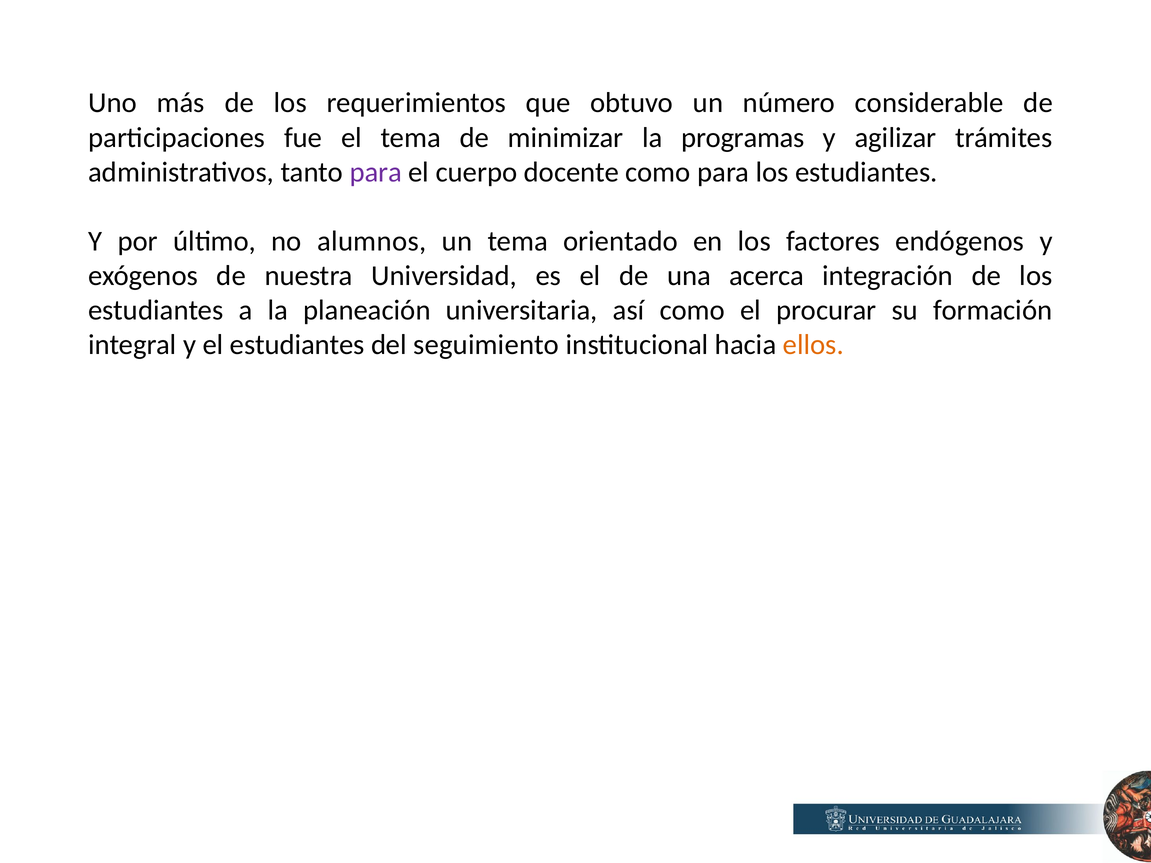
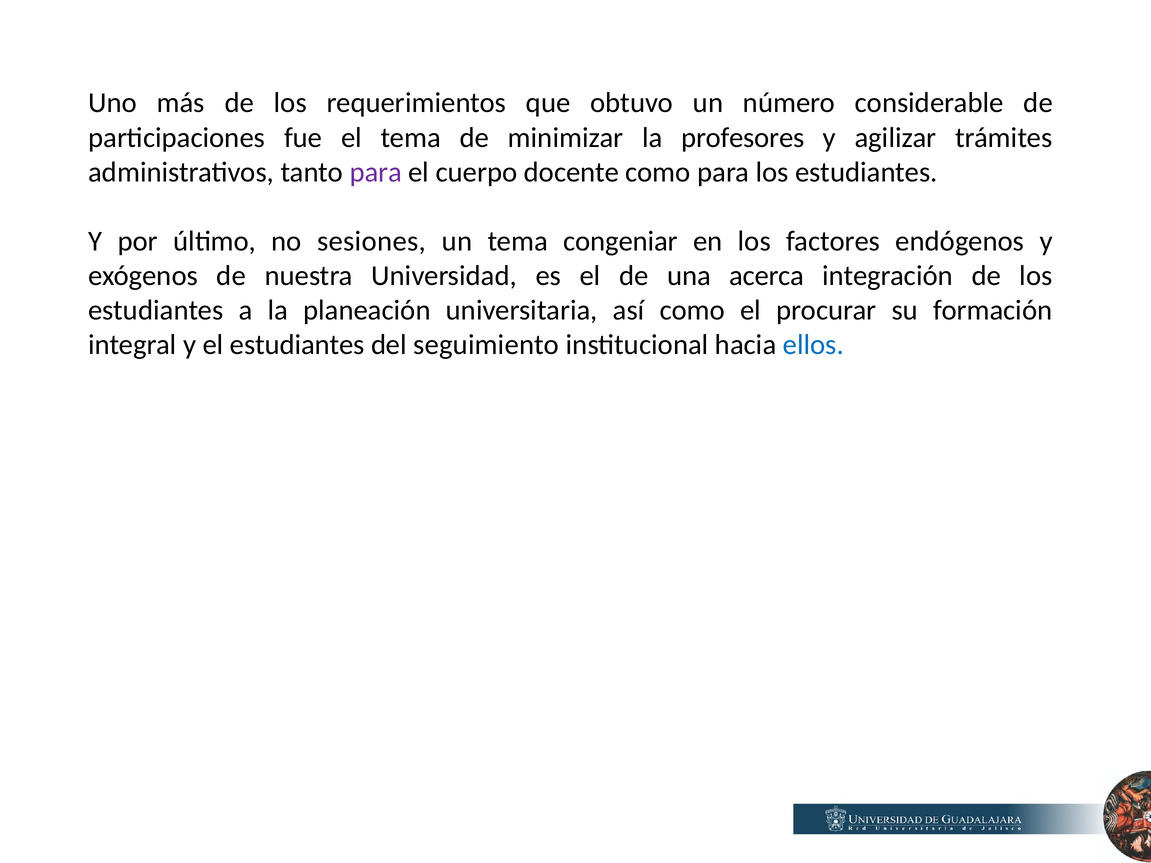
programas: programas -> profesores (743, 138)
alumnos: alumnos -> sesiones (372, 241)
orientado: orientado -> congeniar (621, 241)
ellos colour: orange -> blue (813, 345)
